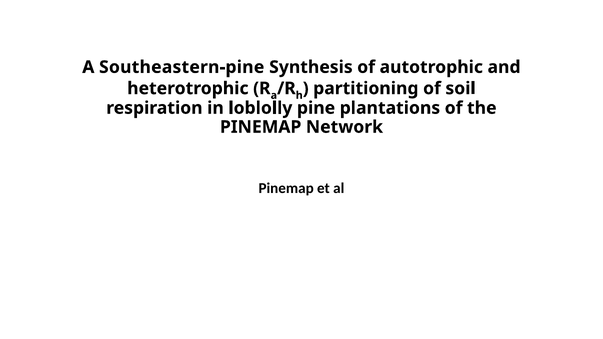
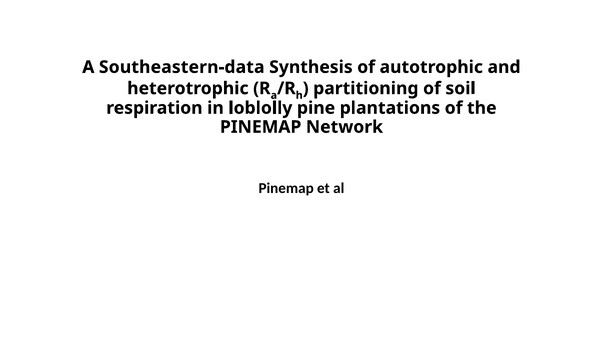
Southeastern-pine: Southeastern-pine -> Southeastern-data (182, 67)
